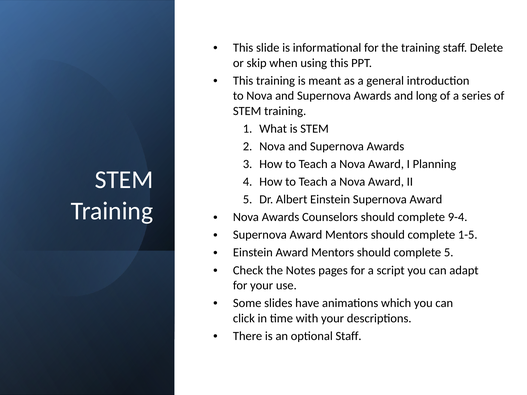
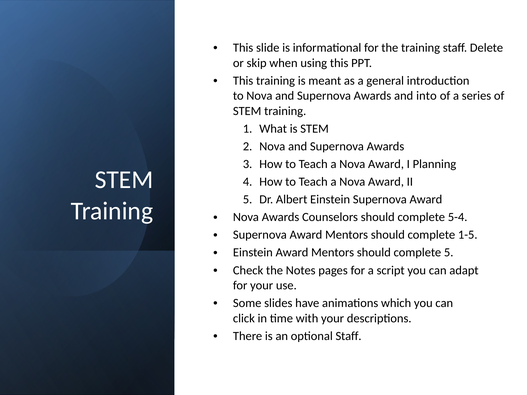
long: long -> into (426, 96)
9-4: 9-4 -> 5-4 (458, 217)
